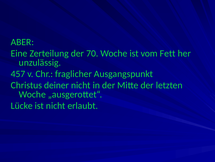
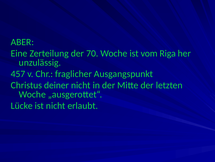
Fett: Fett -> Riga (168, 53)
